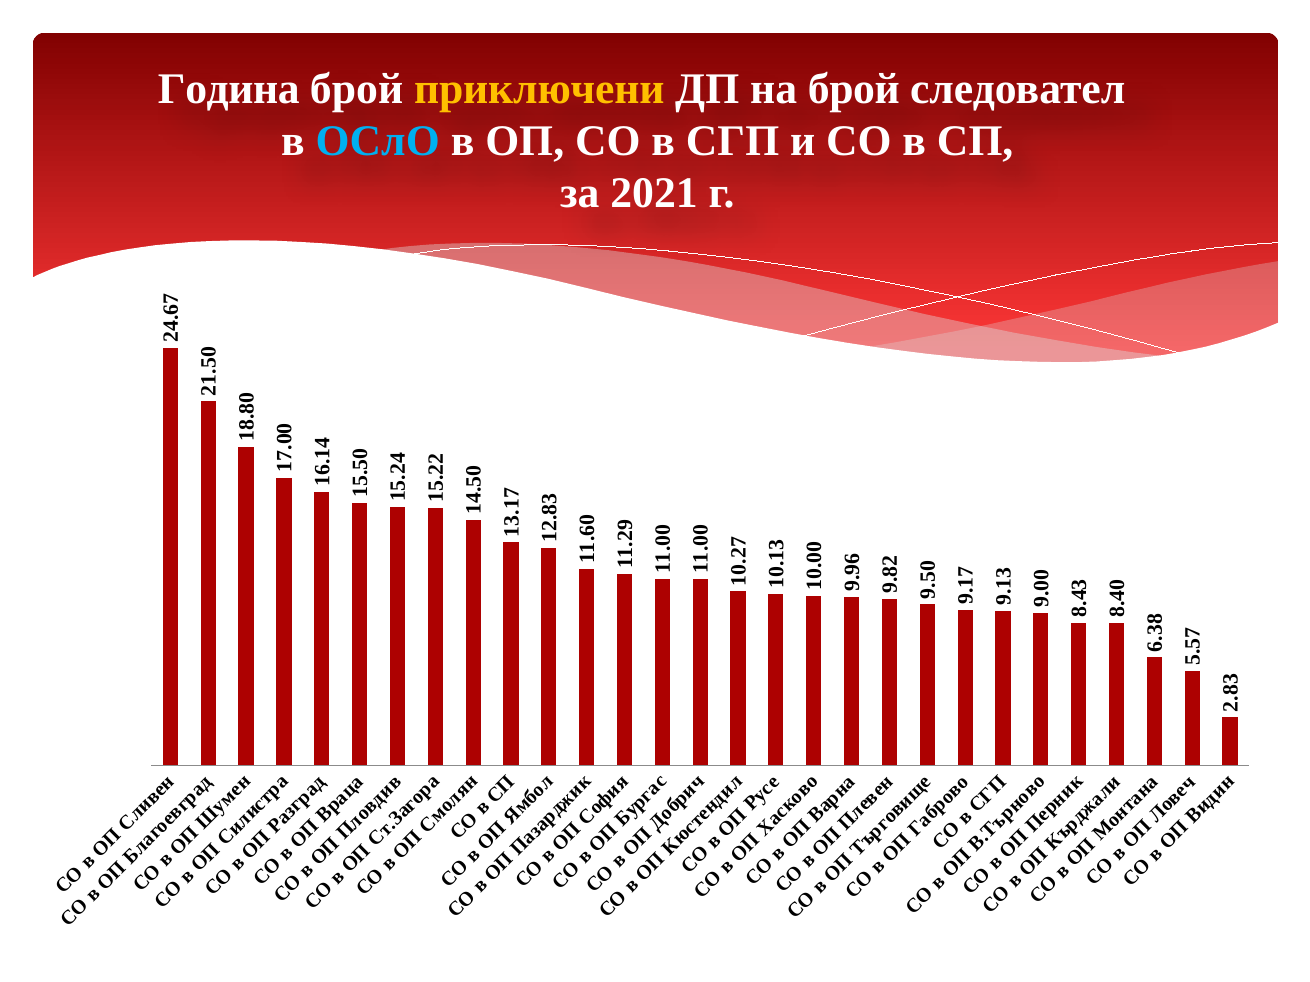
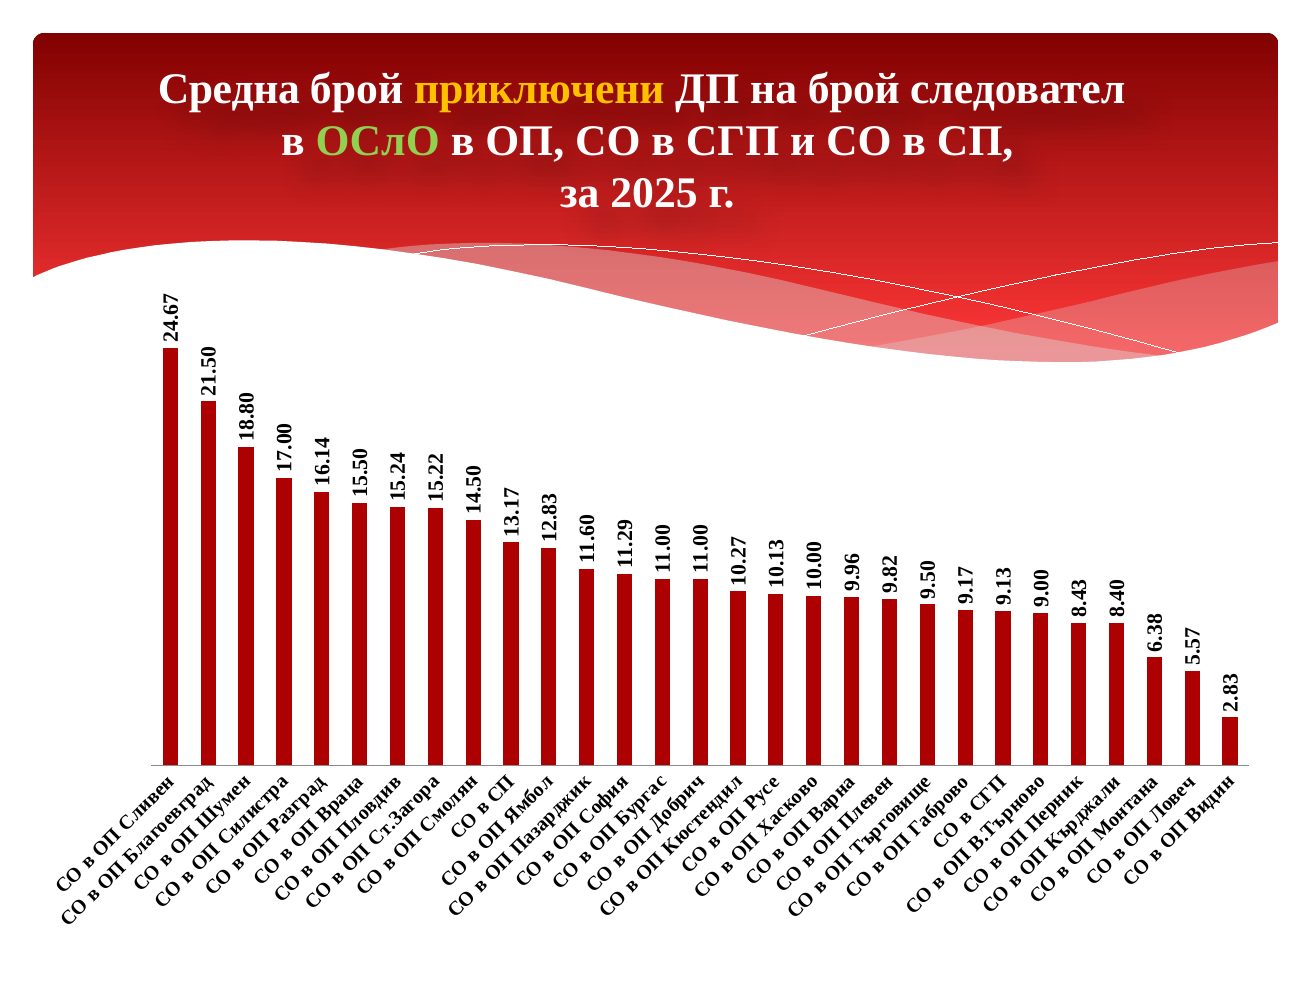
Година: Година -> Средна (229, 89)
ОСлО colour: light blue -> light green (378, 141)
2021: 2021 -> 2025 (654, 194)
